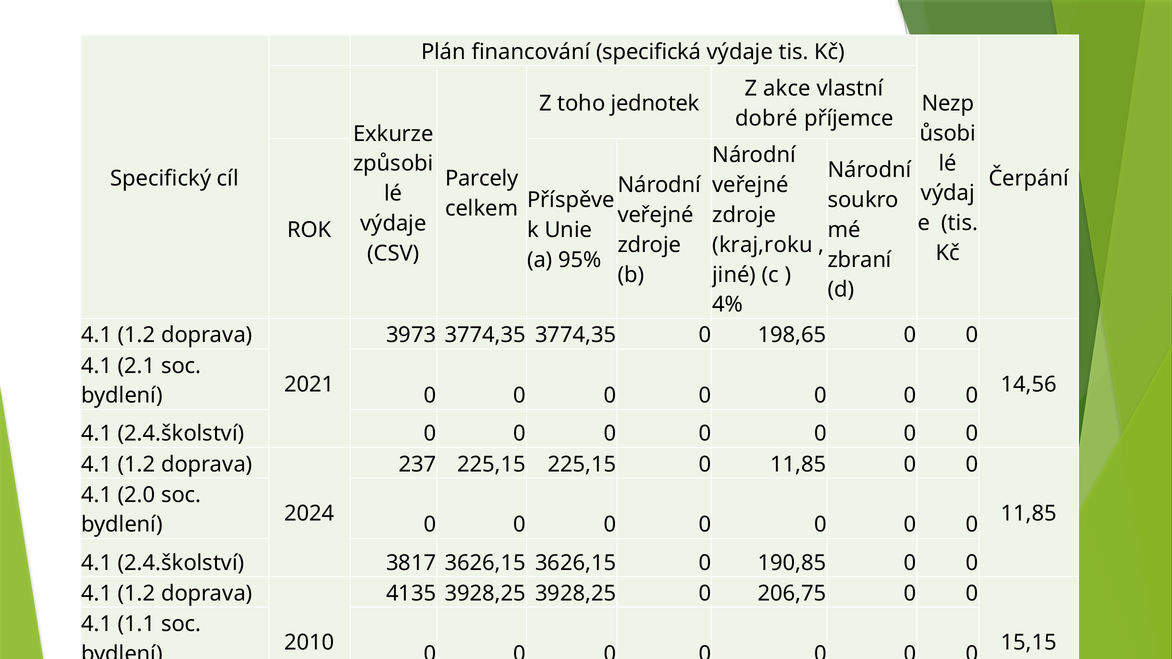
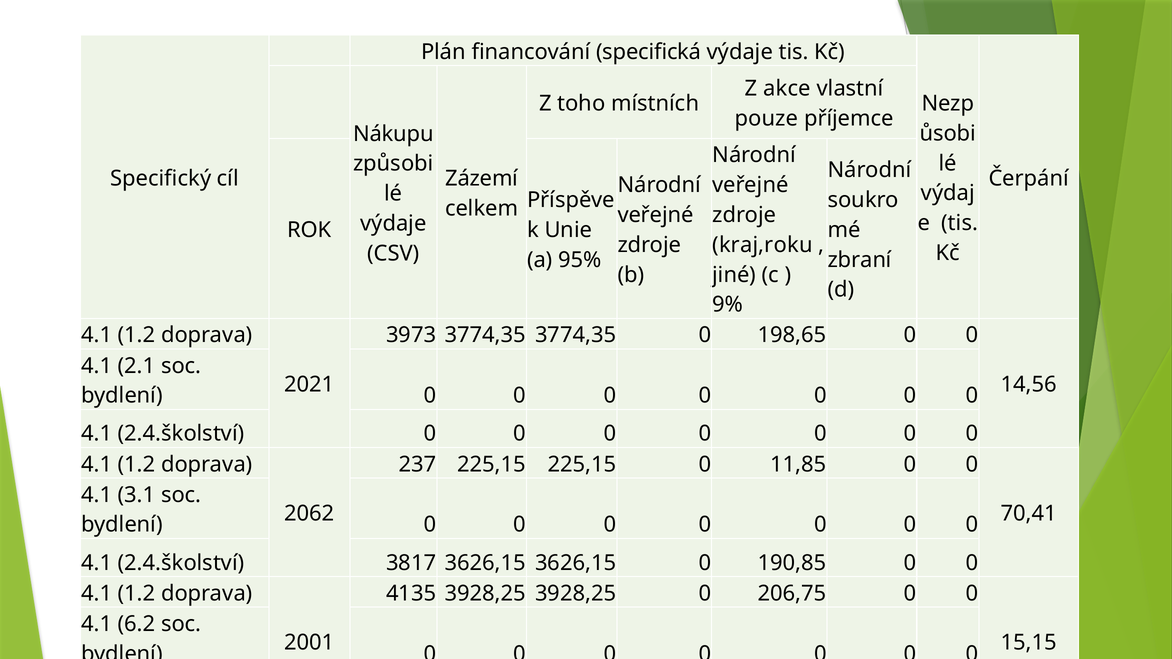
jednotek: jednotek -> místních (655, 104)
dobré: dobré -> pouze (766, 119)
Exkurze: Exkurze -> Nákupu (393, 134)
Parcely: Parcely -> Zázemí (482, 179)
4%: 4% -> 9% (728, 305)
2.0: 2.0 -> 3.1 (137, 495)
2024: 2024 -> 2062 (309, 514)
11,85: 11,85 -> 70,41 (1029, 514)
1.1: 1.1 -> 6.2 (137, 624)
2010: 2010 -> 2001 (309, 643)
